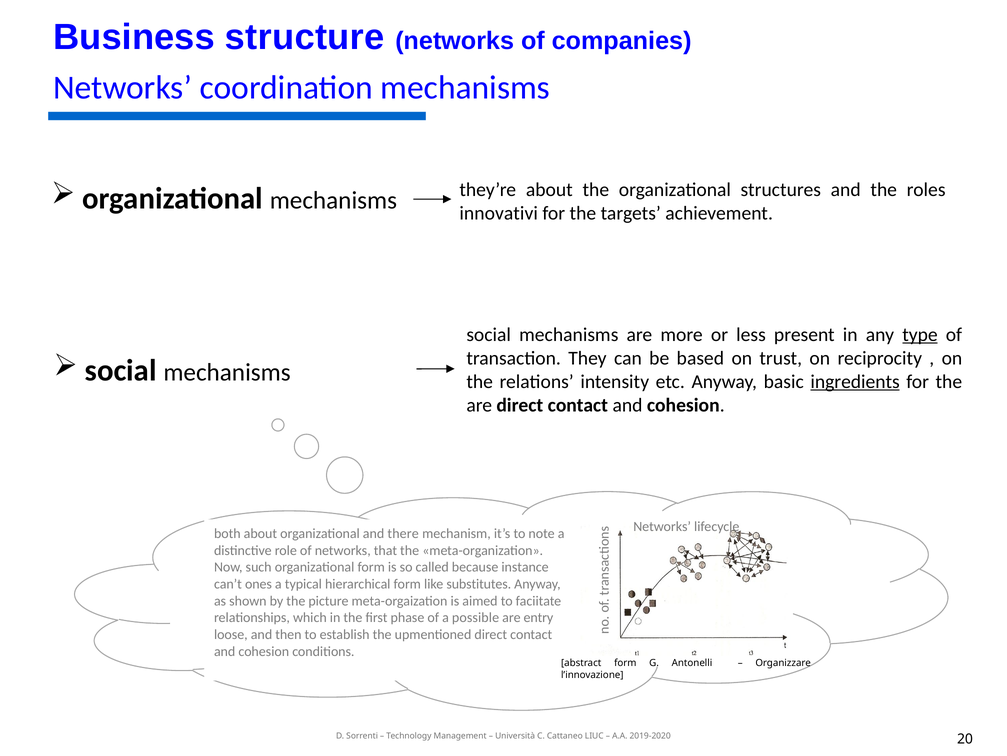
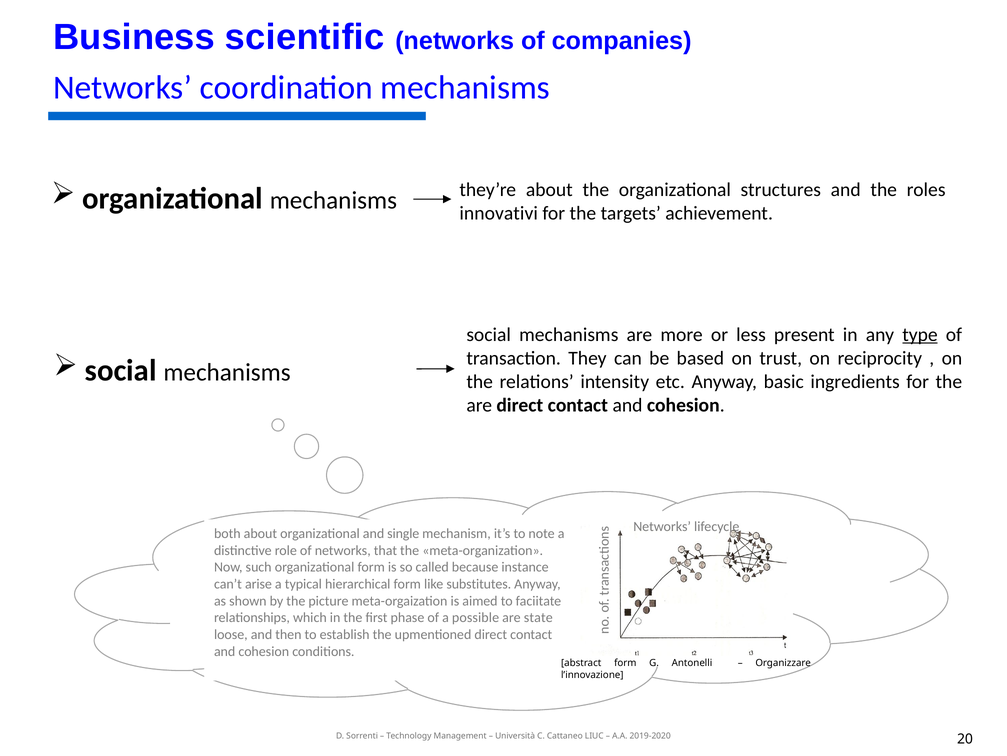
structure: structure -> scientific (305, 37)
ingredients underline: present -> none (855, 381)
there: there -> single (403, 533)
ones: ones -> arise (258, 584)
entry: entry -> state (538, 617)
